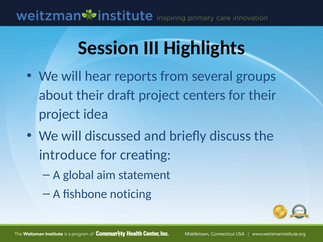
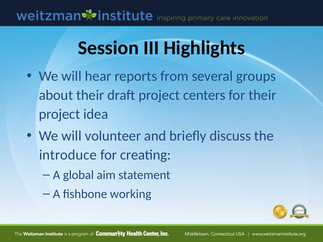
discussed: discussed -> volunteer (113, 136)
noticing: noticing -> working (131, 194)
